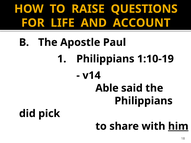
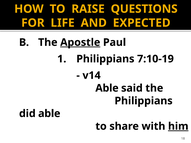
ACCOUNT: ACCOUNT -> EXPECTED (142, 23)
Apostle underline: none -> present (80, 42)
1:10-19: 1:10-19 -> 7:10-19 (155, 59)
did pick: pick -> able (49, 114)
